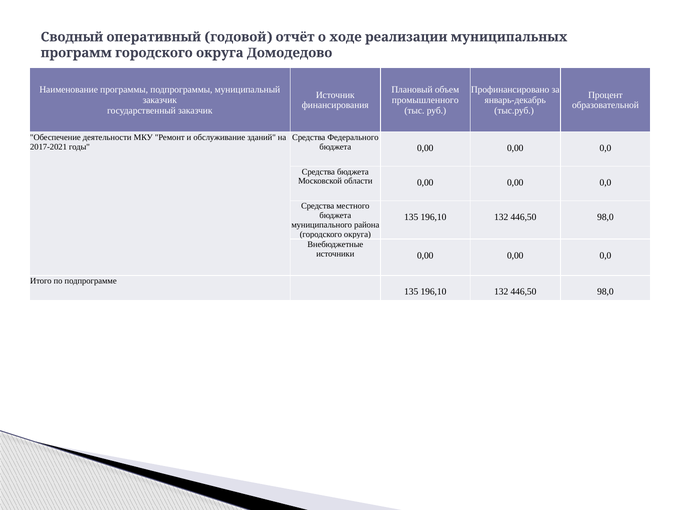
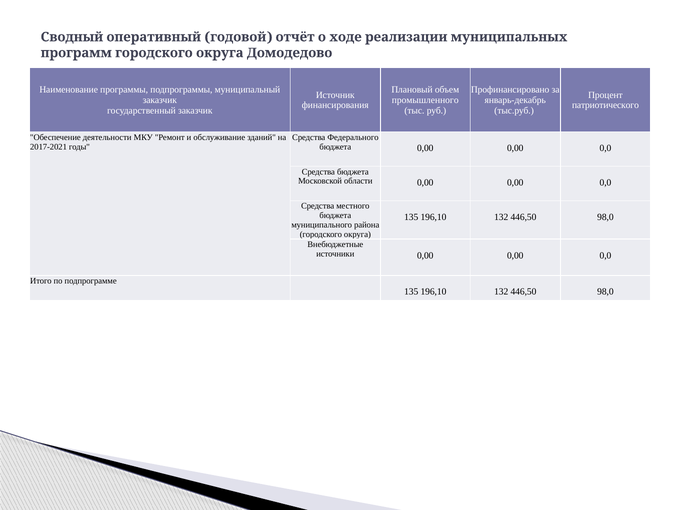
образовательной: образовательной -> патриотического (605, 105)
